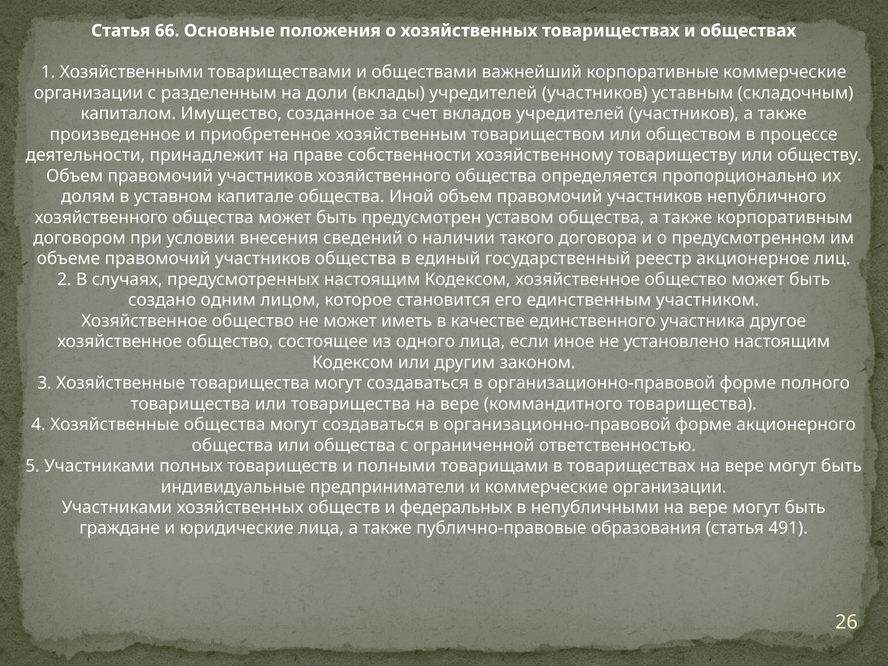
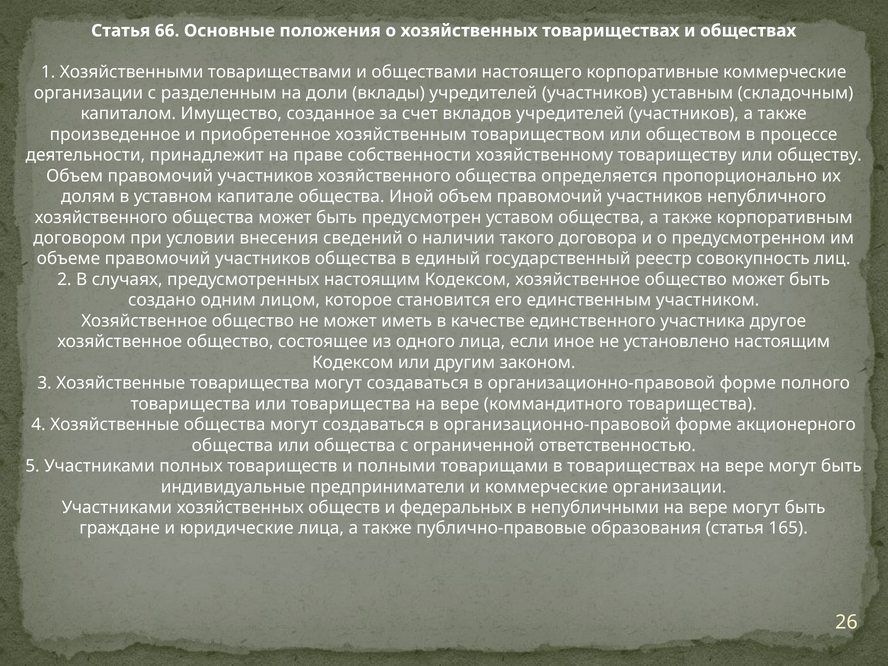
важнейший: важнейший -> настоящего (532, 72)
акционерное: акционерное -> совокупность (753, 259)
491: 491 -> 165 (788, 528)
